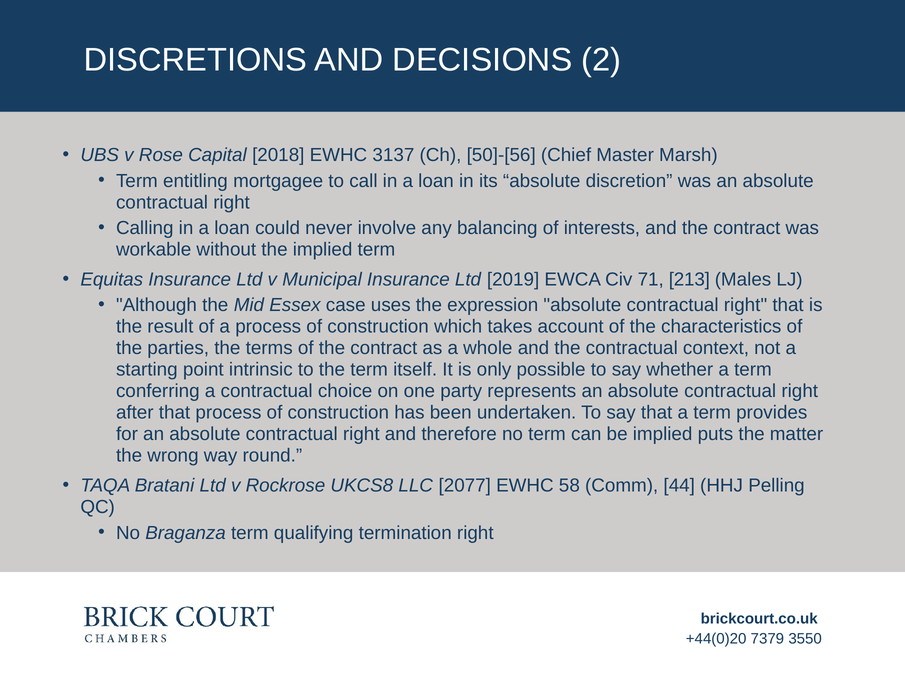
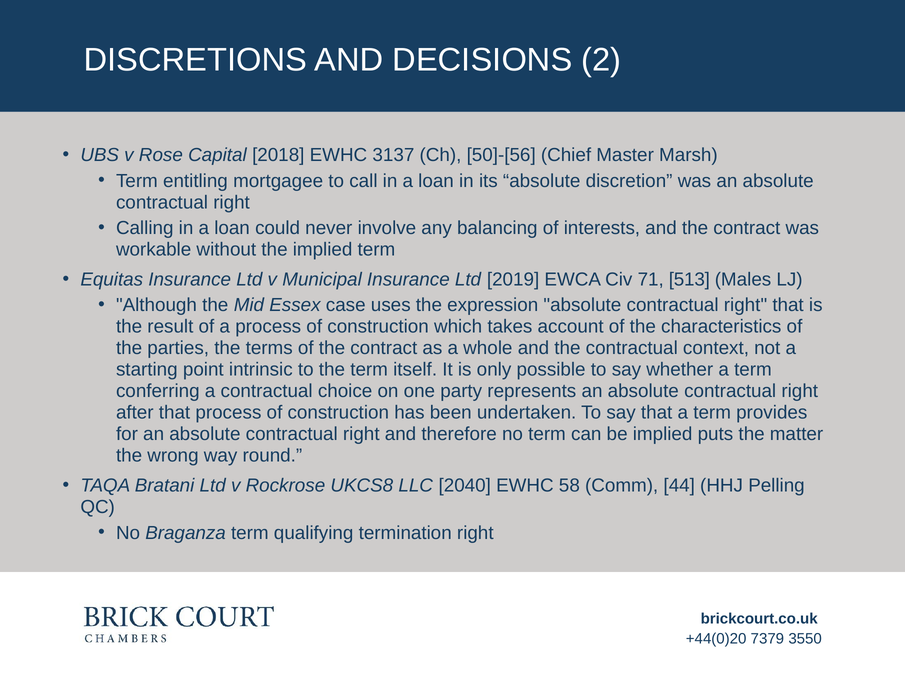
213: 213 -> 513 (689, 279)
2077: 2077 -> 2040 (465, 485)
